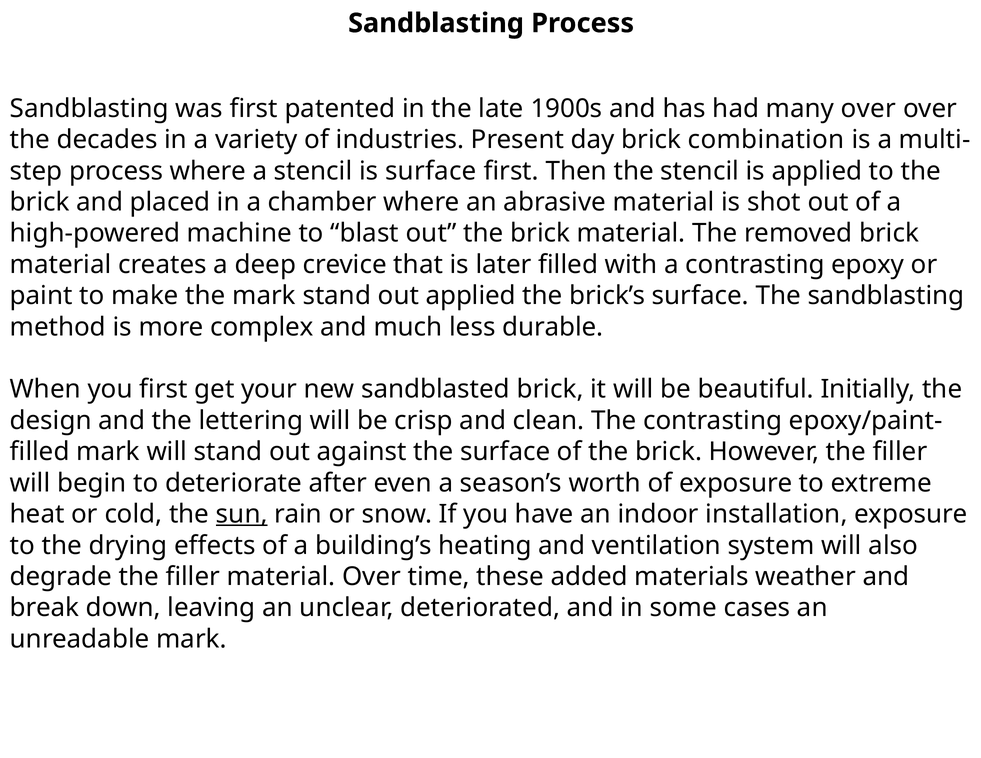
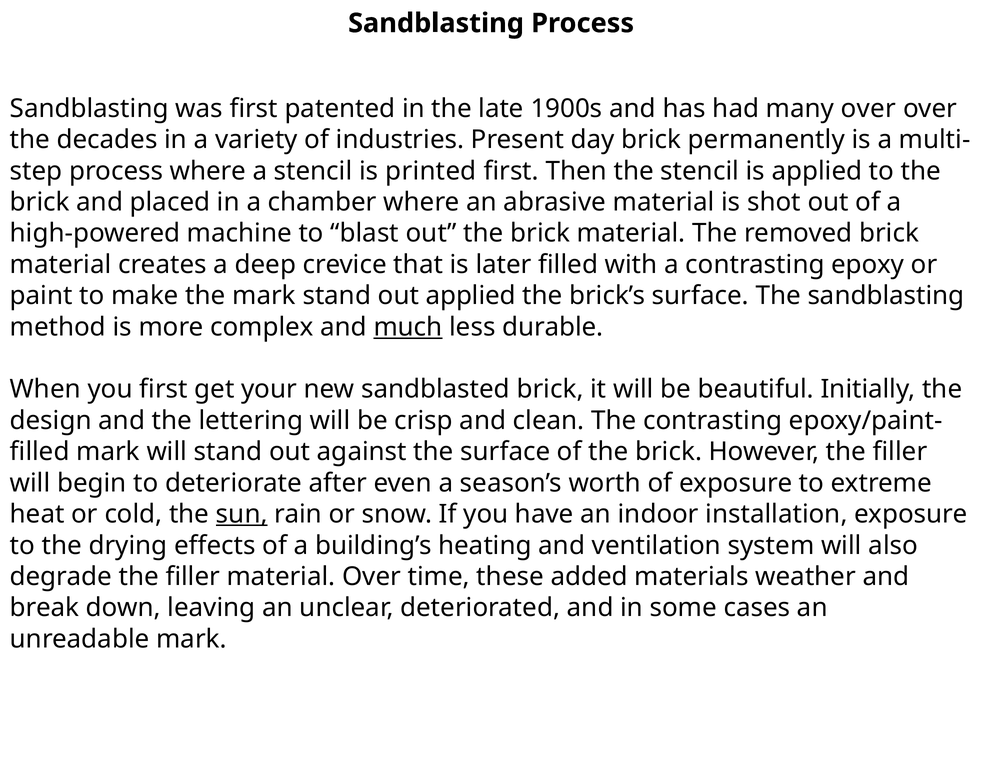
combination: combination -> permanently (766, 140)
is surface: surface -> printed (431, 171)
much underline: none -> present (408, 327)
